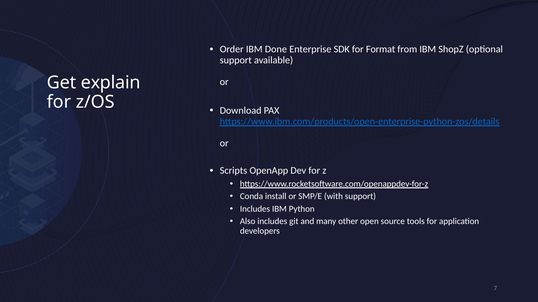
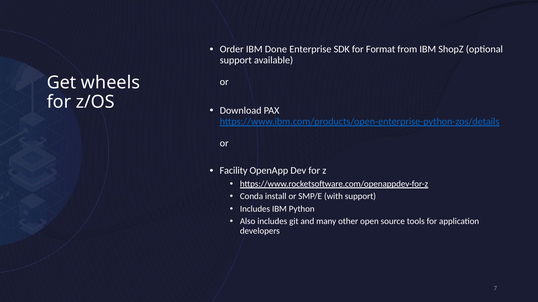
explain: explain -> wheels (111, 83)
Scripts: Scripts -> Facility (234, 171)
